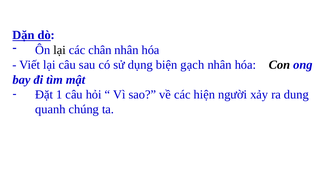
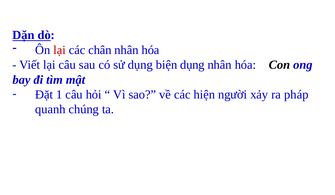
lại colour: black -> red (60, 50)
biện gạch: gạch -> dụng (192, 65)
dung: dung -> pháp (296, 95)
